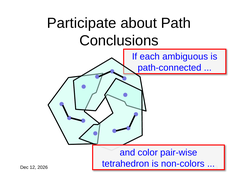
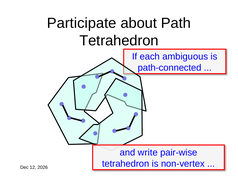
Conclusions: Conclusions -> Tetrahedron (119, 40)
color: color -> write (148, 152)
non-colors: non-colors -> non-vertex (183, 163)
